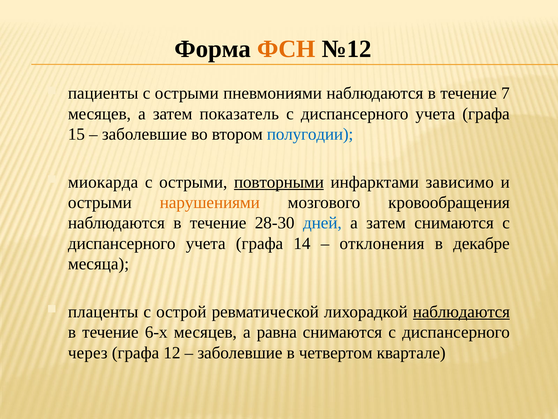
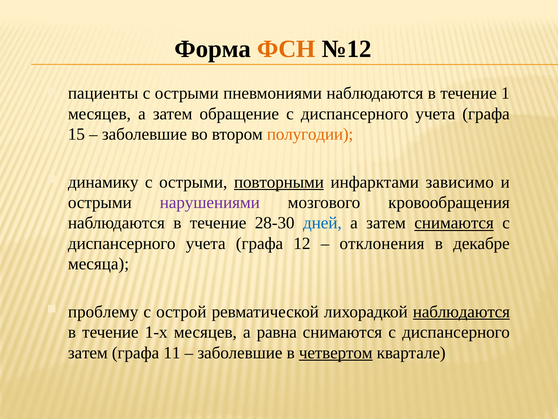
7: 7 -> 1 (505, 93)
показатель: показатель -> обращение (239, 114)
полугодии colour: blue -> orange (310, 134)
миокарда: миокарда -> динамику (103, 182)
нарушениями colour: orange -> purple (210, 202)
снимаются underline: none -> present (454, 223)
14: 14 -> 12 (302, 243)
плаценты: плаценты -> проблему (103, 311)
6-х: 6-х -> 1-х (156, 332)
через: через -> затем (88, 352)
12: 12 -> 11 (172, 352)
четвертом underline: none -> present (336, 352)
